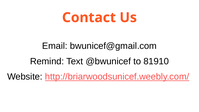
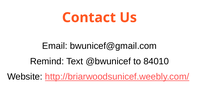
81910: 81910 -> 84010 (156, 61)
